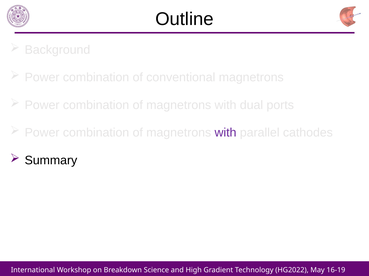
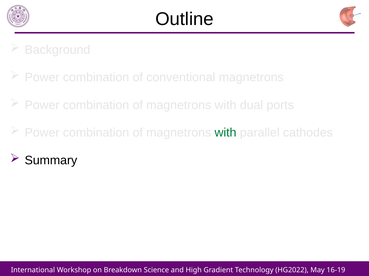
with colour: purple -> green (226, 133)
